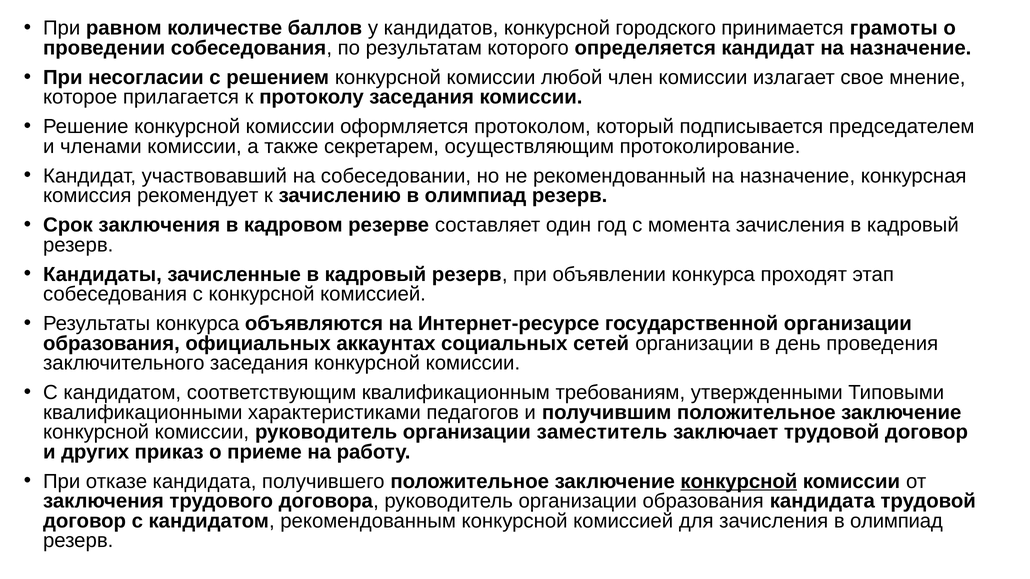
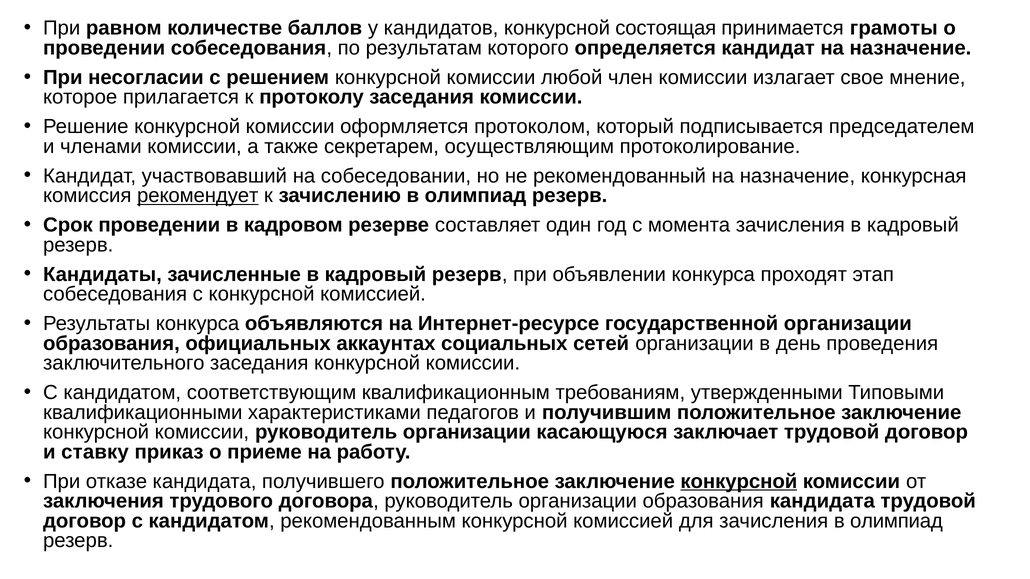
городского: городского -> состоящая (666, 28)
рекомендует underline: none -> present (198, 196)
Срок заключения: заключения -> проведении (159, 225)
заместитель: заместитель -> касающуюся (602, 432)
других: других -> ставку (95, 452)
